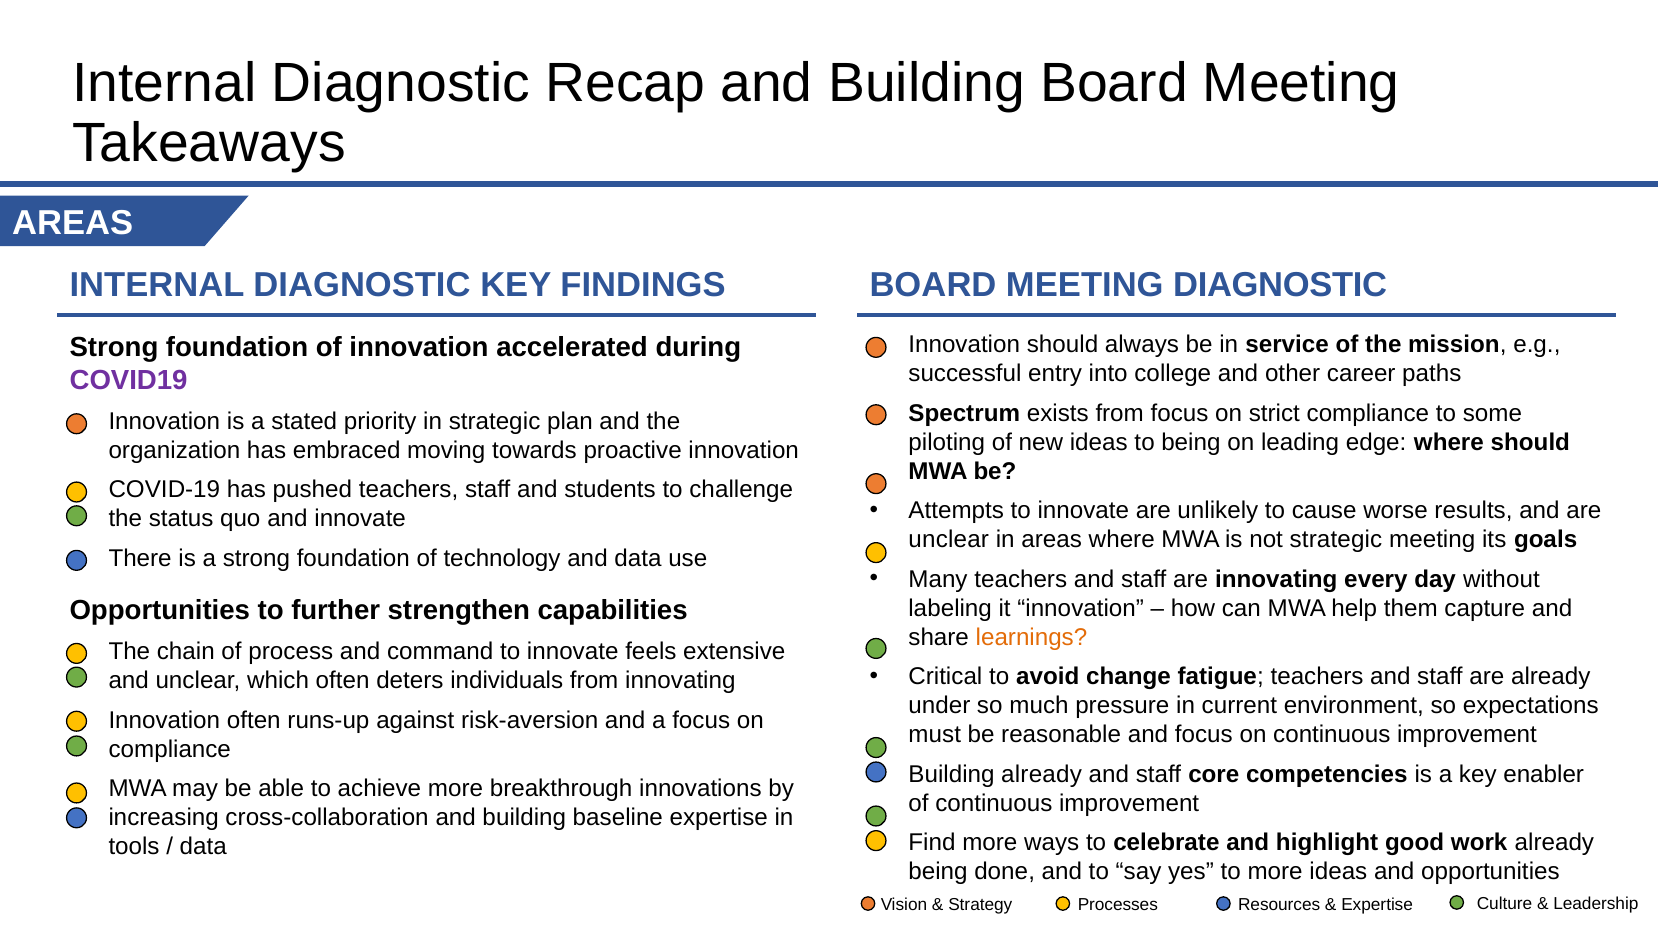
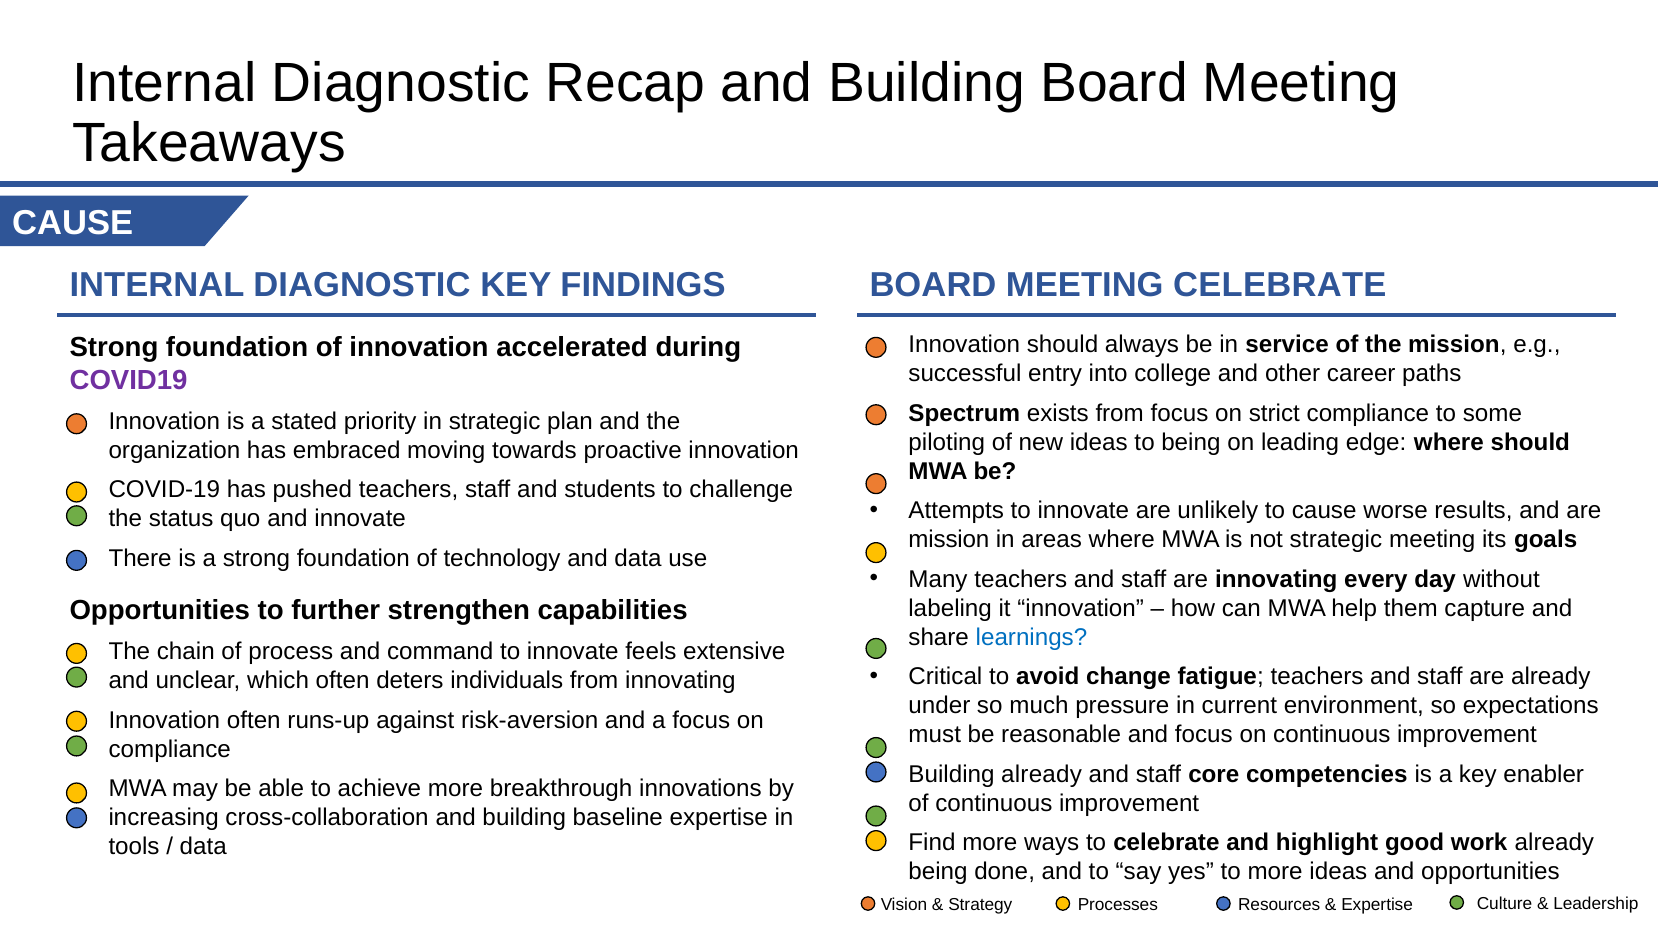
AREAS: AREAS -> CAUSE (73, 223)
MEETING DIAGNOSTIC: DIAGNOSTIC -> CELEBRATE (1280, 284)
unclear: unclear -> mission (949, 540)
learnings colour: orange -> blue (1031, 637)
